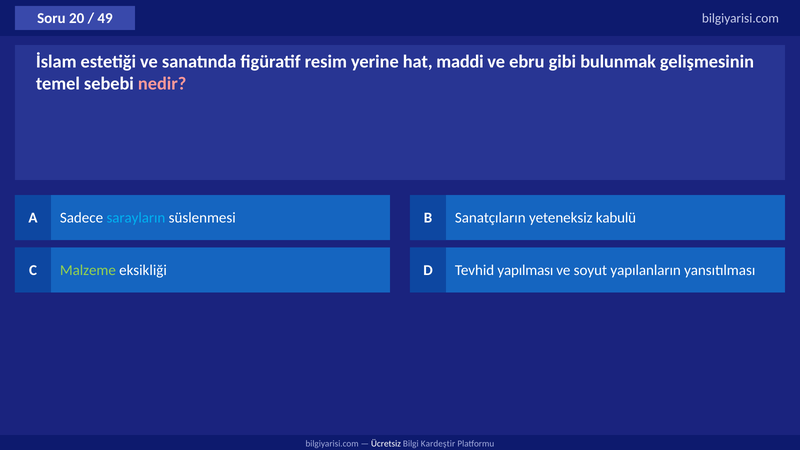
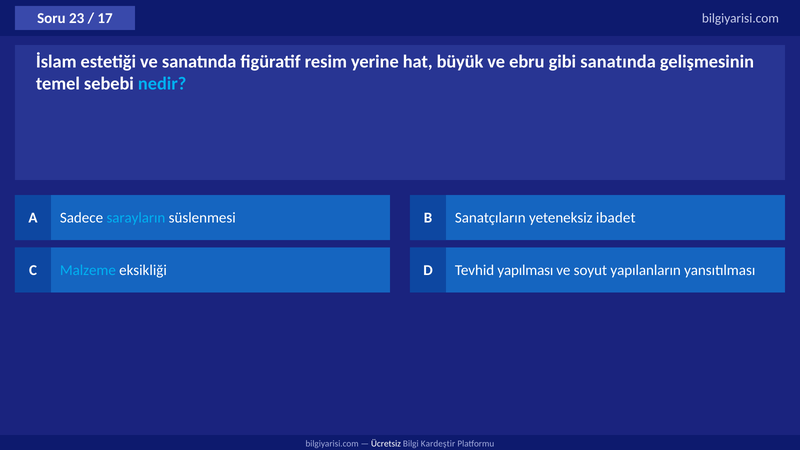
20: 20 -> 23 (77, 18)
49: 49 -> 17 (105, 18)
maddi: maddi -> büyük (460, 62)
gibi bulunmak: bulunmak -> sanatında (618, 62)
nedir colour: pink -> light blue (162, 84)
kabulü: kabulü -> ibadet (616, 218)
Malzeme colour: light green -> light blue (88, 270)
